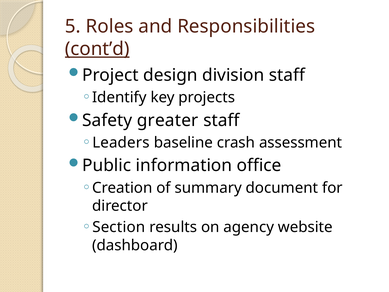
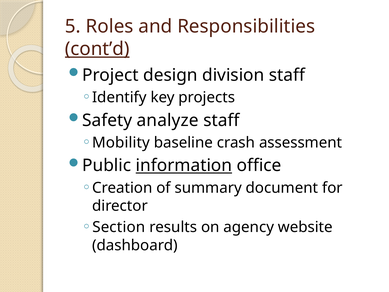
greater: greater -> analyze (168, 120)
Leaders: Leaders -> Mobility (121, 143)
information underline: none -> present (184, 165)
